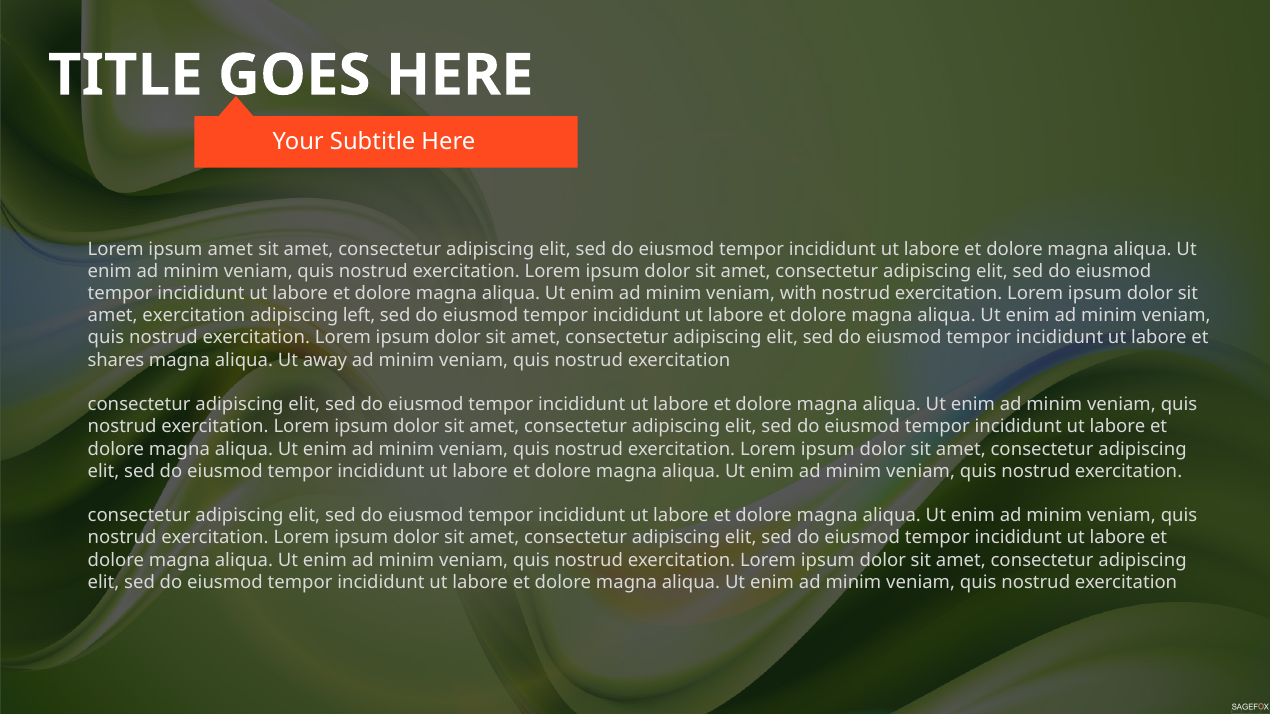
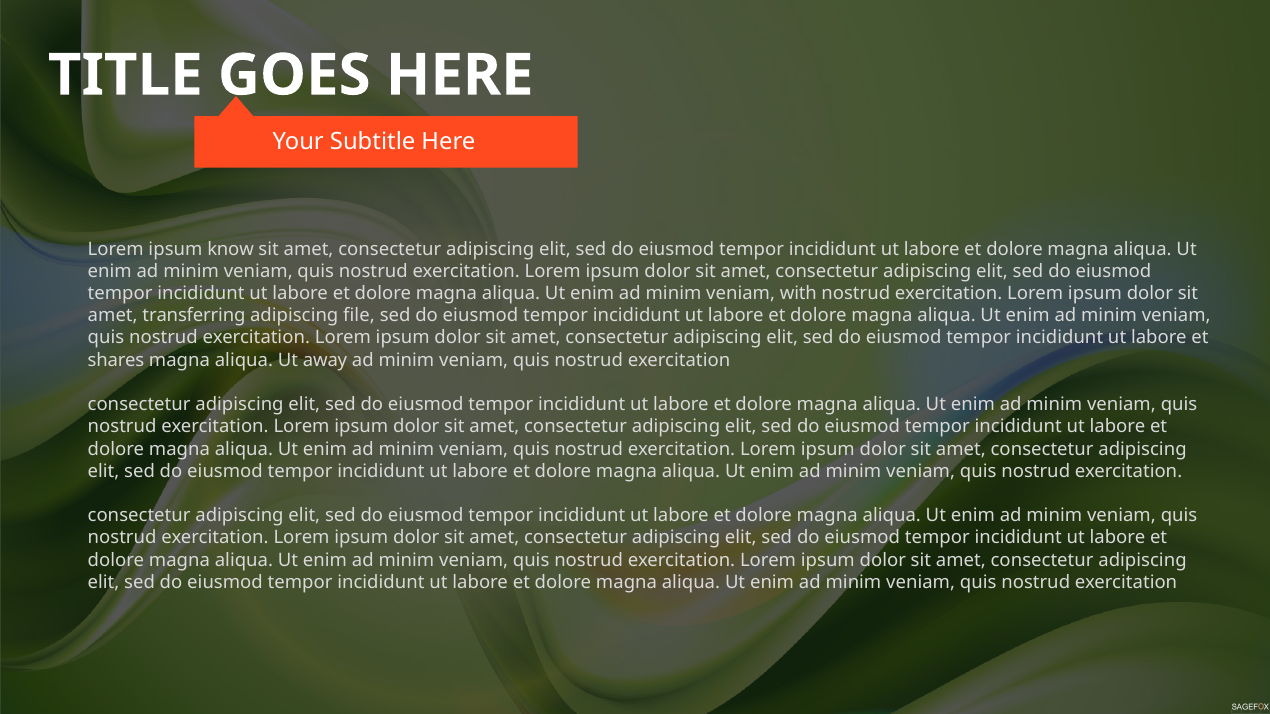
ipsum amet: amet -> know (231, 249)
amet exercitation: exercitation -> transferring (194, 316)
left: left -> file (359, 316)
